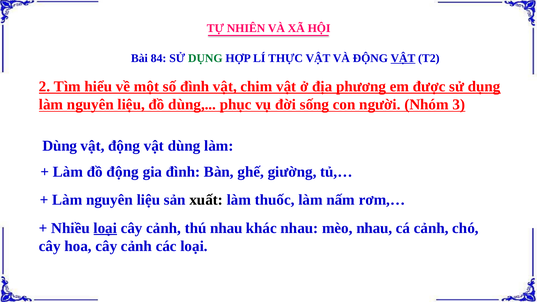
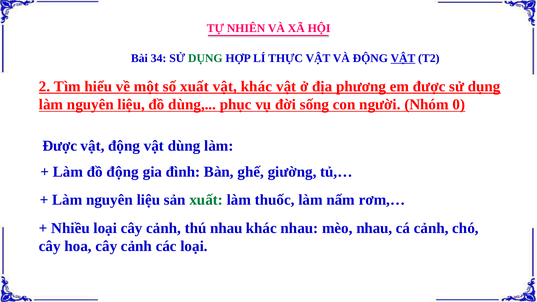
84: 84 -> 34 (159, 58)
số đình: đình -> xuất (195, 86)
vật chim: chim -> khác (256, 86)
3: 3 -> 0 (459, 104)
Dùng: Dùng -> Được (60, 146)
xuất colour: black -> green (206, 200)
loại underline: present -> none (105, 228)
